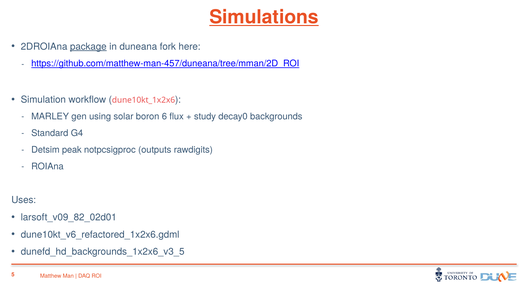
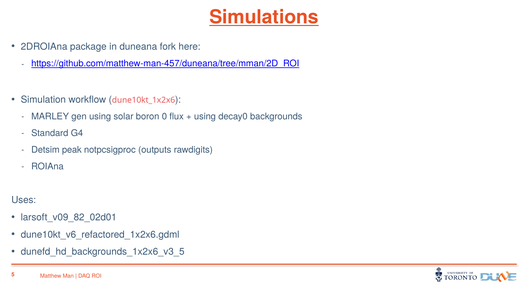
package underline: present -> none (88, 46)
6: 6 -> 0 (164, 116)
study: study -> using (205, 116)
